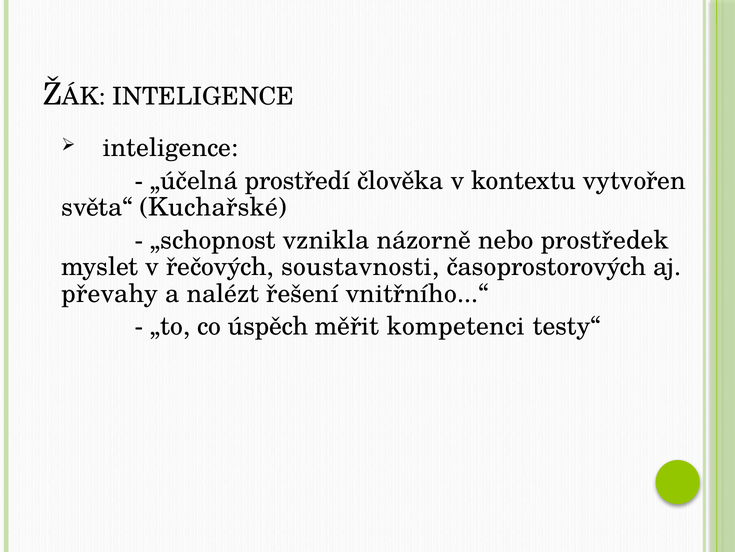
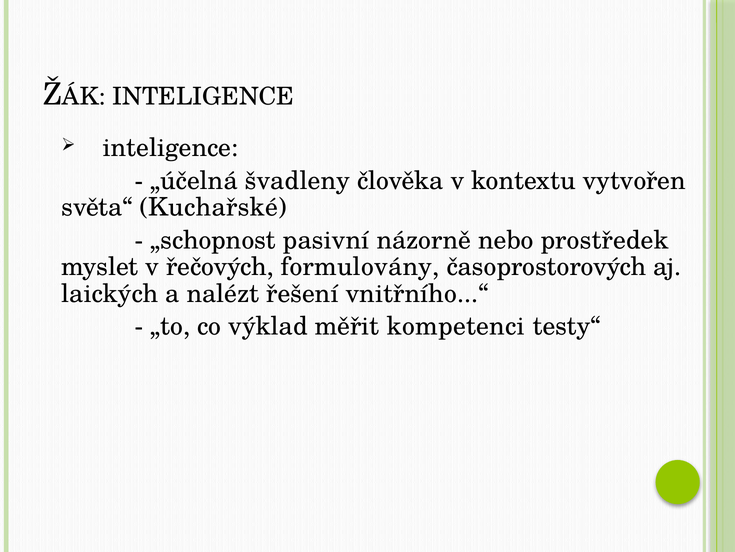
prostředí: prostředí -> švadleny (297, 181)
vznikla: vznikla -> pasivní (326, 240)
soustavnosti: soustavnosti -> formulovány (360, 267)
převahy: převahy -> laických (110, 293)
úspěch: úspěch -> výklad (268, 326)
